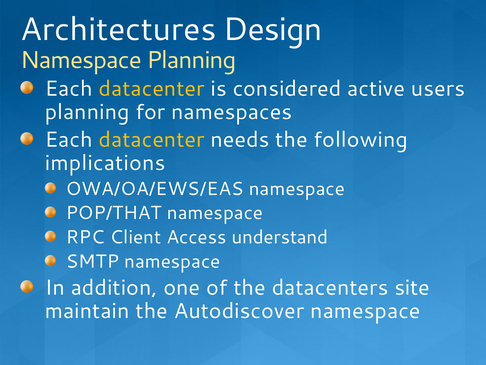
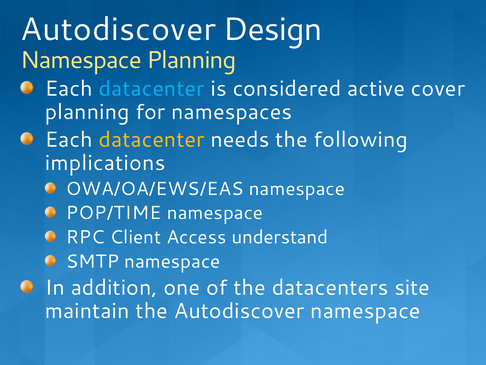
Architectures: Architectures -> Autodiscover (118, 29)
datacenter colour: yellow -> light blue (152, 89)
users: users -> cover (438, 89)
POP/THAT: POP/THAT -> POP/TIME (114, 213)
